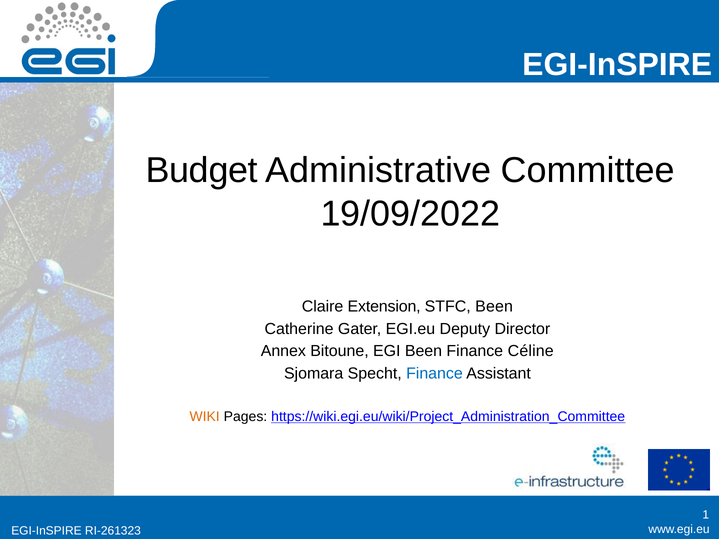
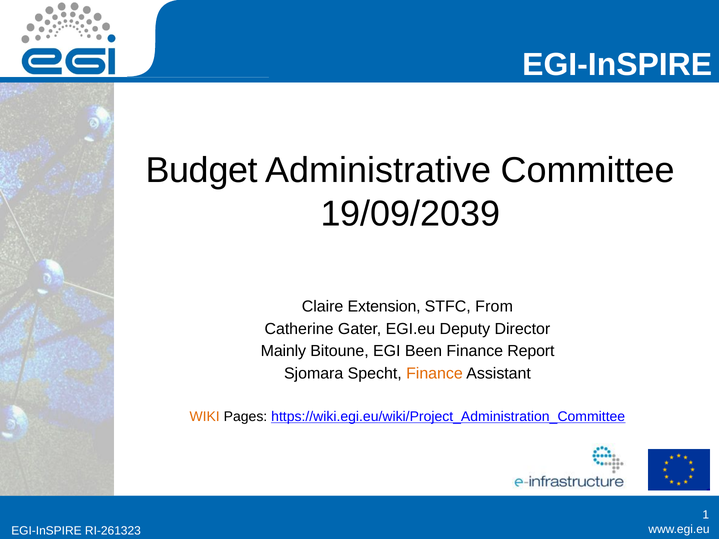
19/09/2022: 19/09/2022 -> 19/09/2039 (410, 214)
STFC Been: Been -> From (494, 307)
Annex: Annex -> Mainly (283, 351)
Céline: Céline -> Report (531, 351)
Finance colour: blue -> orange (434, 374)
